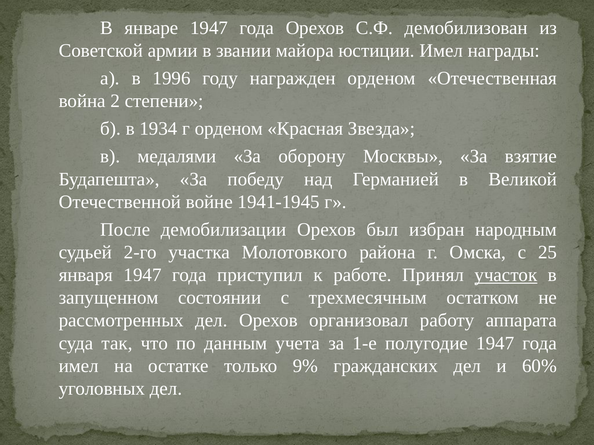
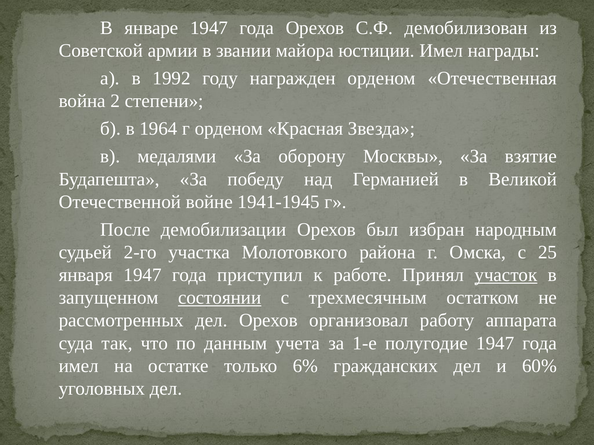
1996: 1996 -> 1992 (172, 78)
1934: 1934 -> 1964 (158, 129)
состоянии underline: none -> present (220, 298)
9%: 9% -> 6% (305, 366)
